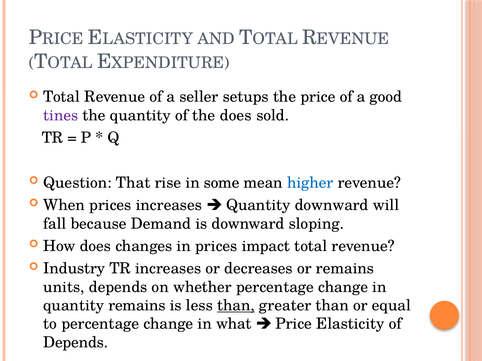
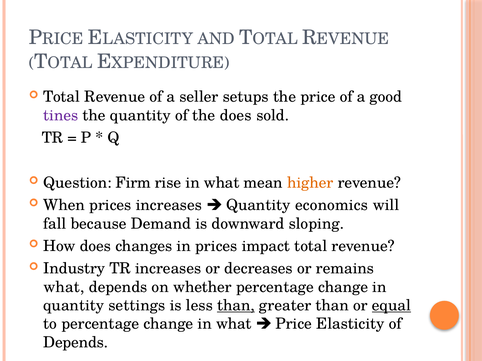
That: That -> Firm (133, 183)
rise in some: some -> what (222, 183)
higher colour: blue -> orange (310, 183)
Quantity downward: downward -> economics (332, 205)
units: units -> what (64, 287)
quantity remains: remains -> settings (137, 306)
equal underline: none -> present (391, 306)
